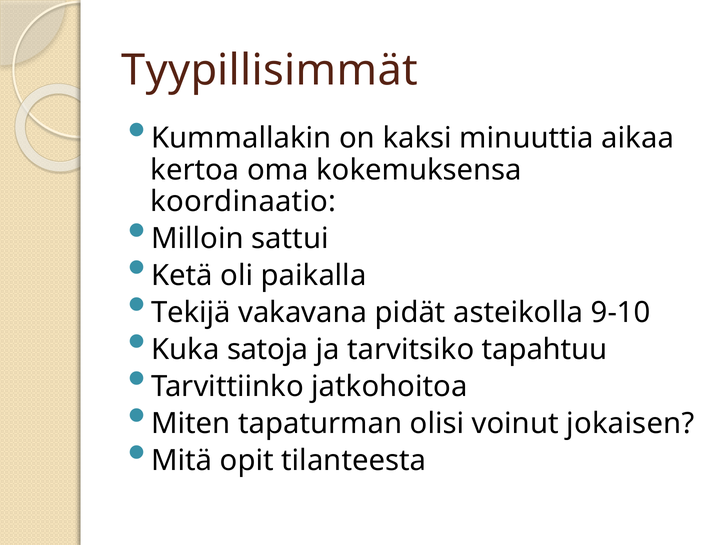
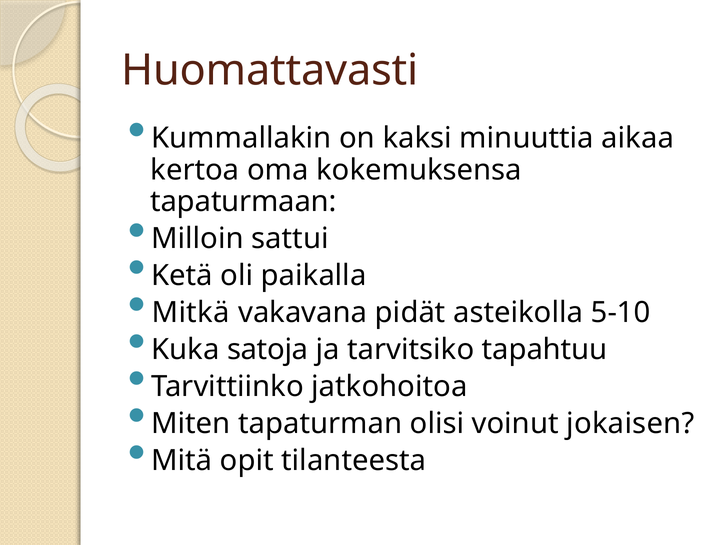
Tyypillisimmät: Tyypillisimmät -> Huomattavasti (270, 70)
koordinaatio: koordinaatio -> tapaturmaan (243, 202)
Tekijä: Tekijä -> Mitkä (191, 313)
9-10: 9-10 -> 5-10 (621, 313)
